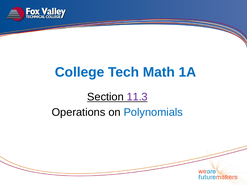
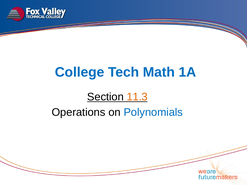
11.3 colour: purple -> orange (137, 97)
